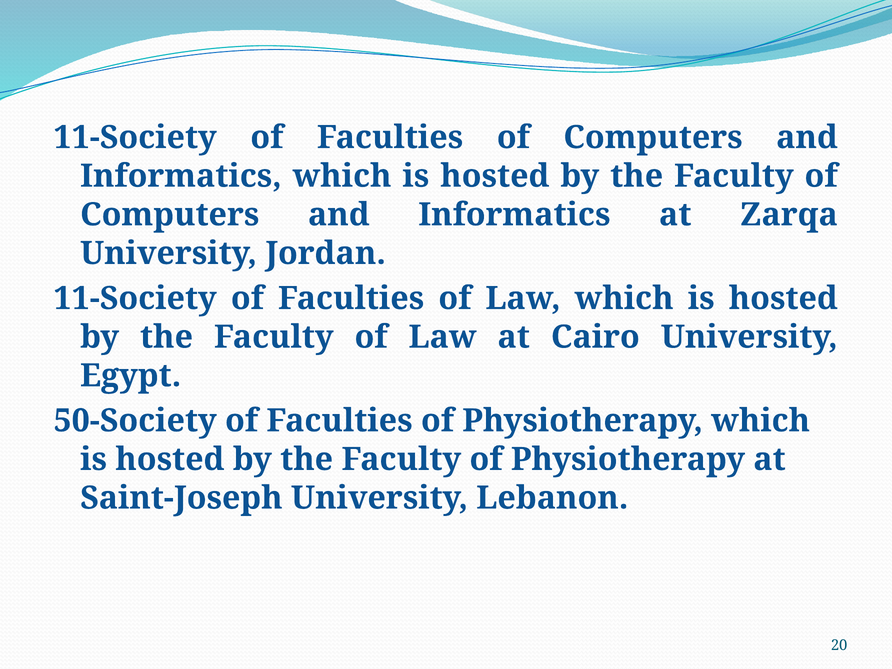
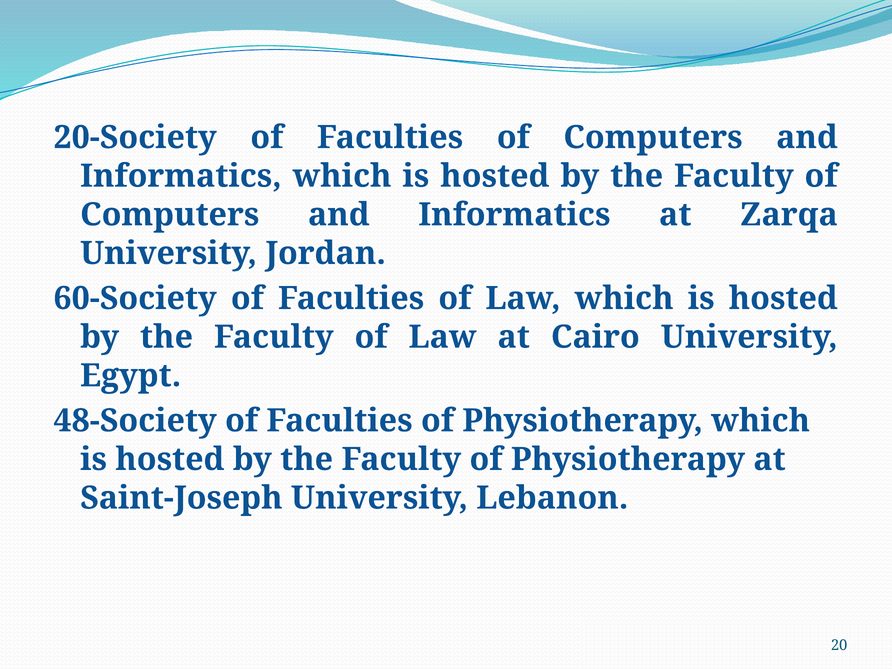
11-Society: 11-Society -> 20-Society (135, 137)
11-Society: 11-Society -> 60-Society (135, 298)
50-Society: 50-Society -> 48-Society (135, 421)
